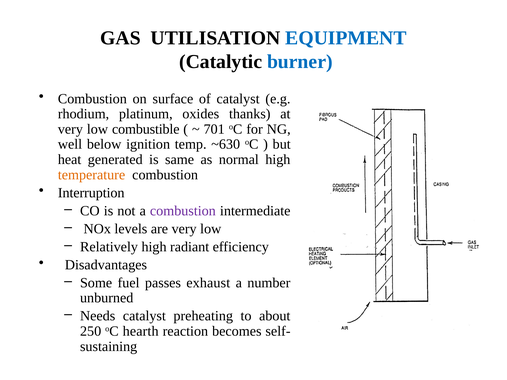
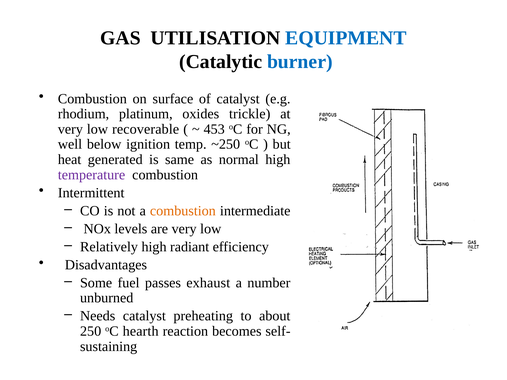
thanks: thanks -> trickle (250, 114)
combustible: combustible -> recoverable (146, 129)
701: 701 -> 453 (214, 129)
~630: ~630 -> ~250 (226, 144)
temperature colour: orange -> purple (92, 175)
Interruption: Interruption -> Intermittent (91, 193)
combustion colour: purple -> orange (183, 211)
